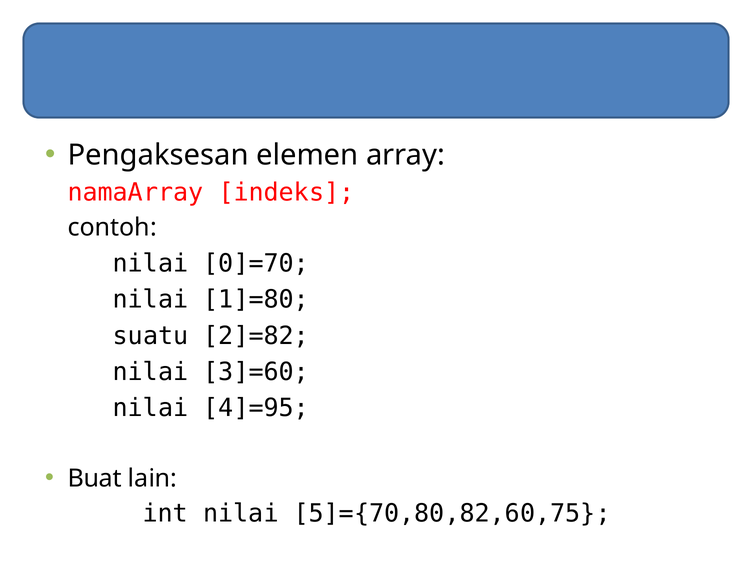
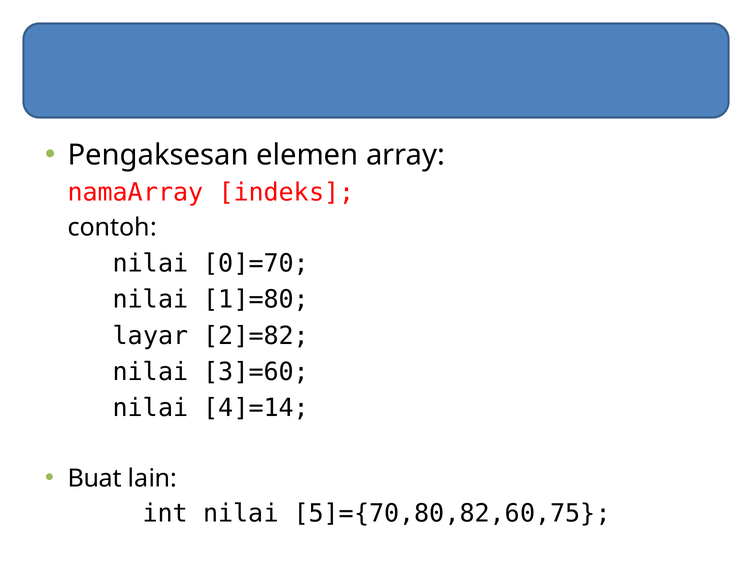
suatu: suatu -> layar (151, 336)
4]=95: 4]=95 -> 4]=14 (256, 408)
